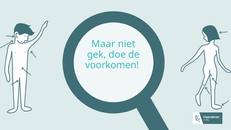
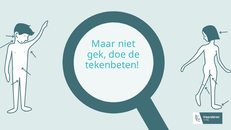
voorkomen: voorkomen -> tekenbeten (112, 65)
